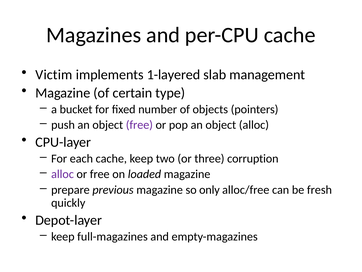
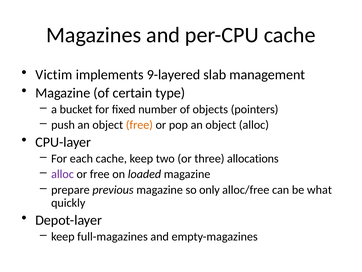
1-layered: 1-layered -> 9-layered (174, 75)
free colour: purple -> orange (139, 125)
corruption: corruption -> allocations (253, 158)
fresh: fresh -> what (319, 189)
